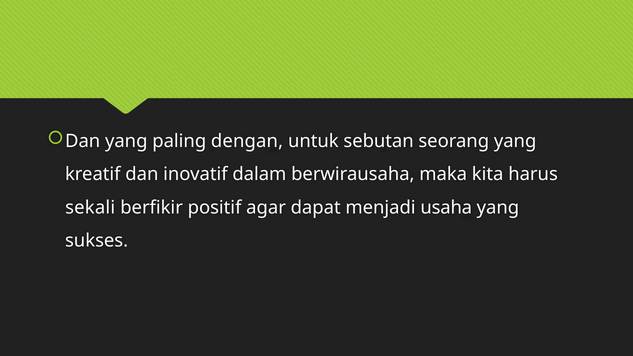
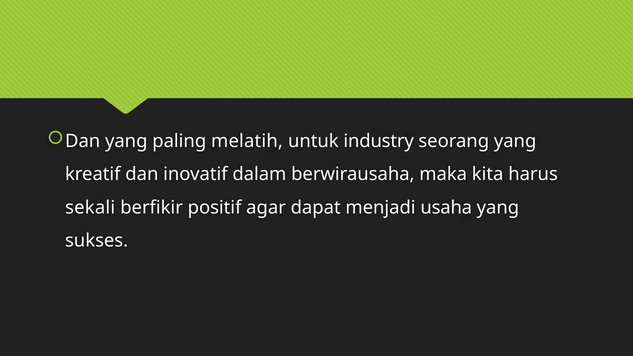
dengan: dengan -> melatih (247, 141)
sebutan: sebutan -> industry (379, 141)
